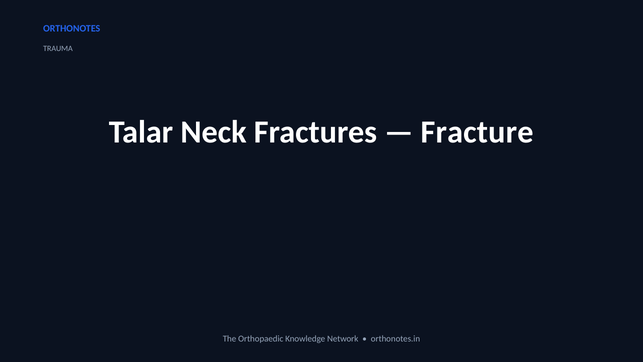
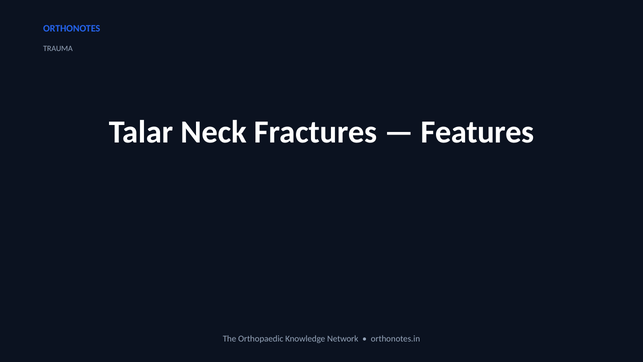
Fracture: Fracture -> Features (477, 132)
